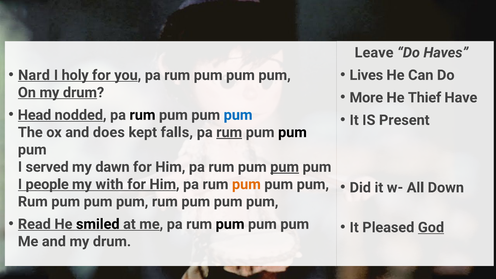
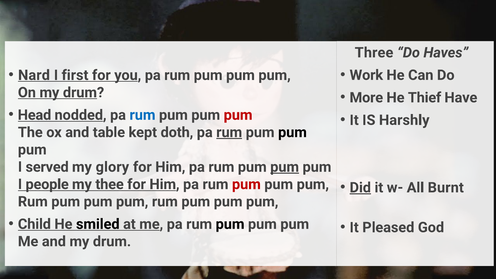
Leave: Leave -> Three (374, 53)
Lives: Lives -> Work (366, 75)
holy: holy -> first (75, 75)
rum colour: black -> blue (142, 115)
pum colour: blue -> red (238, 115)
Present: Present -> Harshly (404, 120)
does: does -> table (109, 132)
falls: falls -> doth (177, 132)
dawn: dawn -> glory (112, 167)
with: with -> thee (110, 184)
pum colour: orange -> red (246, 184)
Did underline: none -> present (360, 188)
Down: Down -> Burnt (446, 188)
Read: Read -> Child (34, 224)
God underline: present -> none (431, 227)
